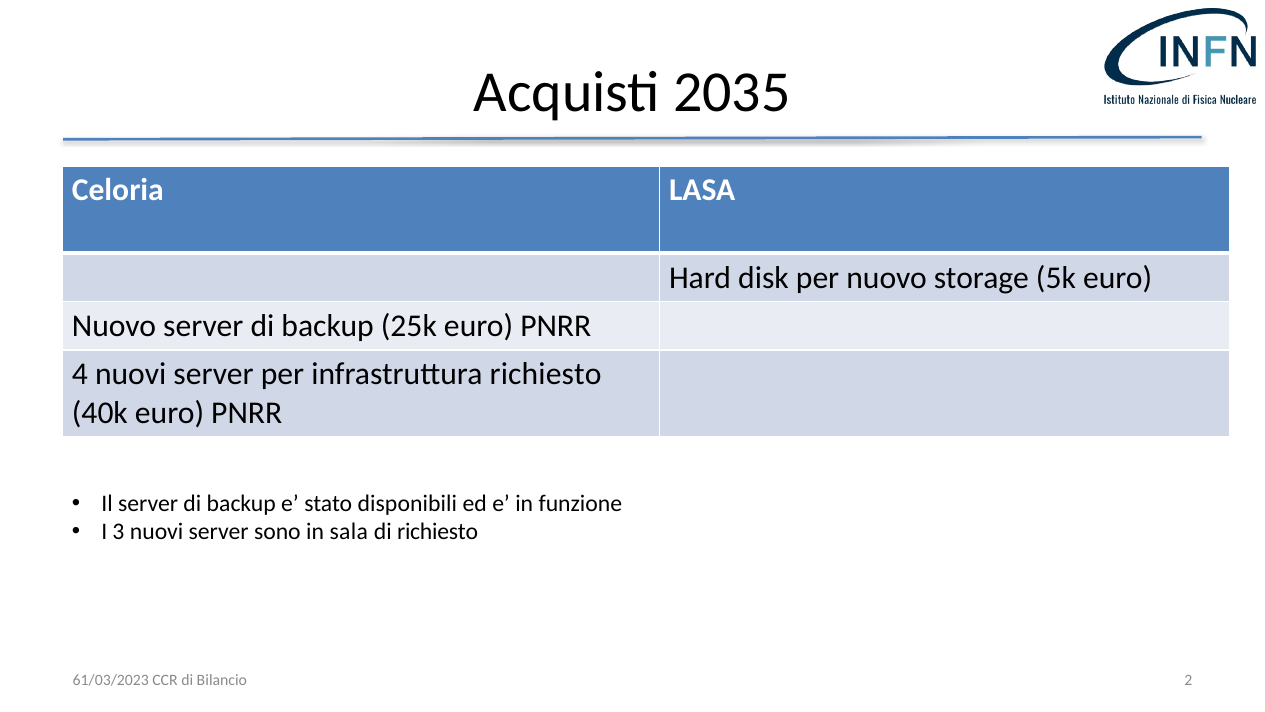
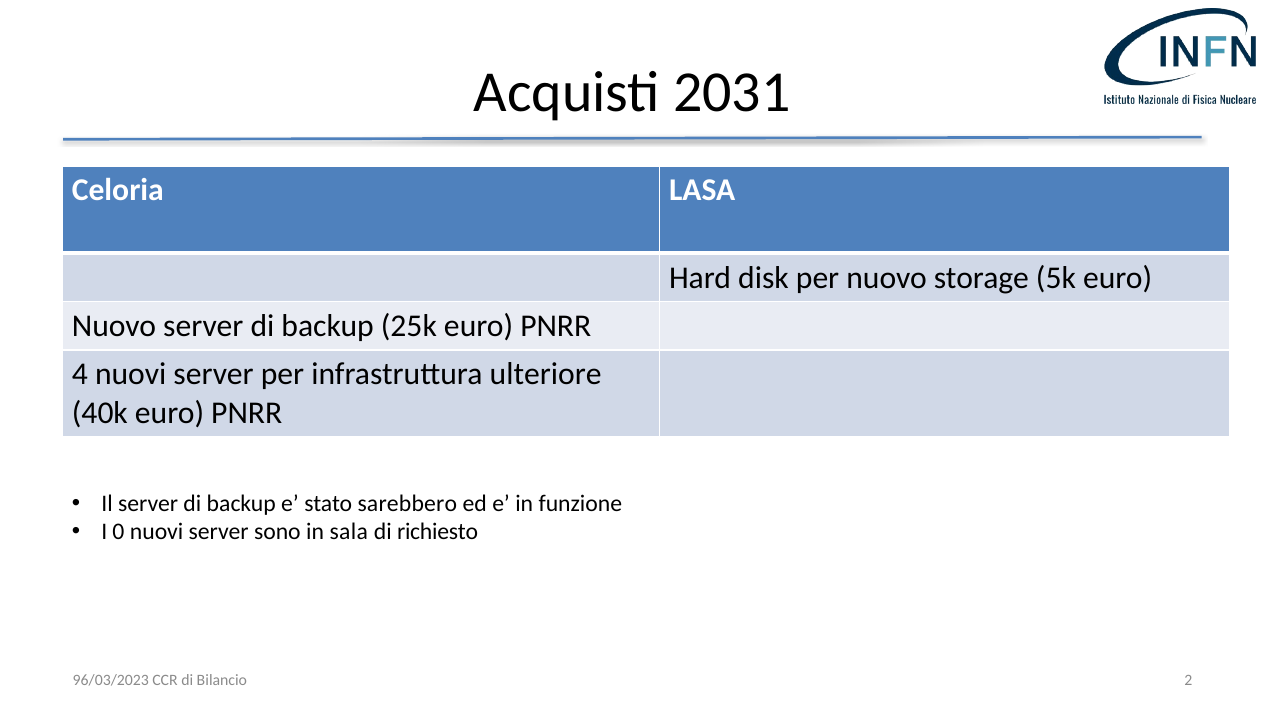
2035: 2035 -> 2031 (732, 92)
infrastruttura richiesto: richiesto -> ulteriore (546, 374)
disponibili: disponibili -> sarebbero (407, 503)
3: 3 -> 0 (118, 532)
61/03/2023: 61/03/2023 -> 96/03/2023 (111, 680)
